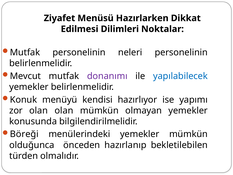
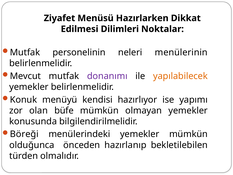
neleri personelinin: personelinin -> menülerinin (181, 52)
yapılabilecek colour: blue -> orange (180, 76)
olan olan: olan -> büfe (64, 110)
